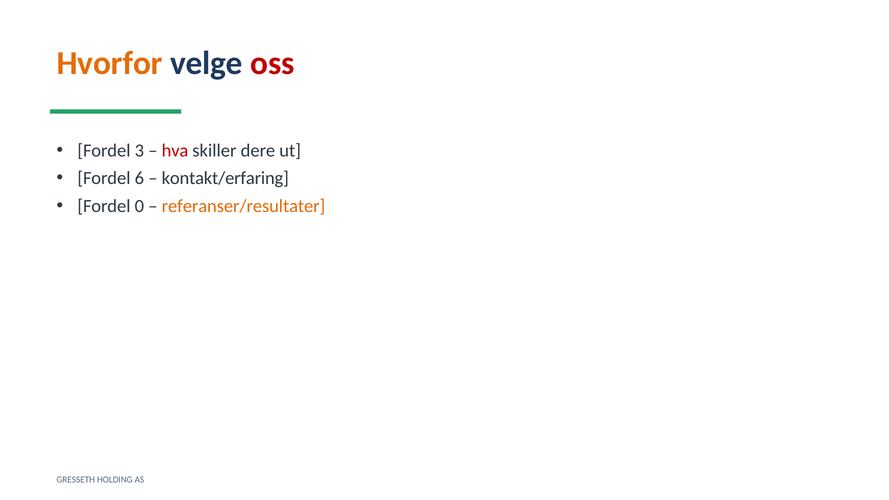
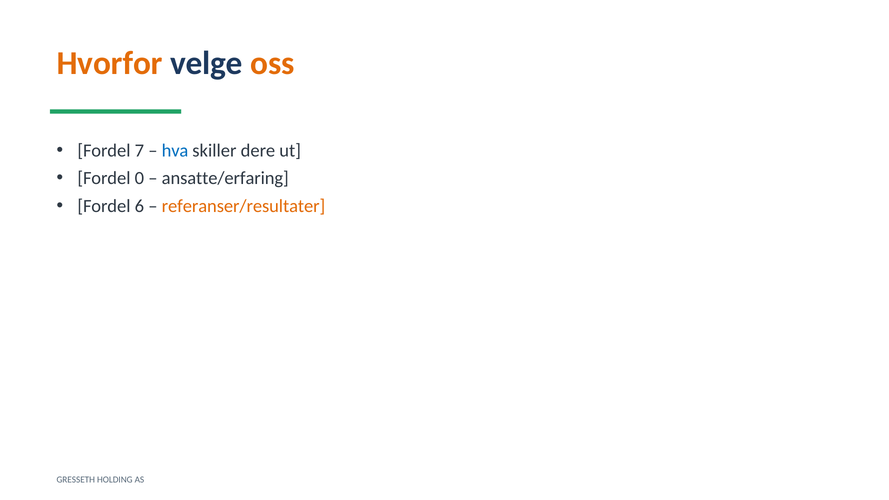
oss colour: red -> orange (272, 63)
3: 3 -> 7 (139, 151)
hva colour: red -> blue (175, 151)
6: 6 -> 0 (139, 178)
kontakt/erfaring: kontakt/erfaring -> ansatte/erfaring (225, 178)
0: 0 -> 6 (139, 206)
